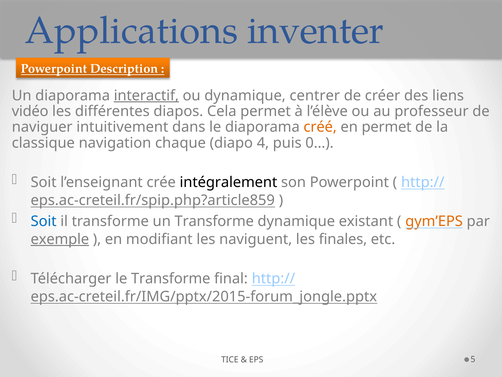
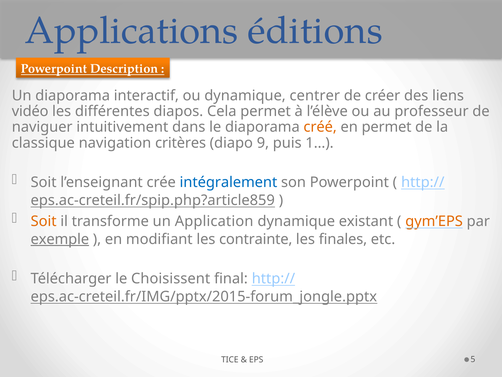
inventer: inventer -> éditions (315, 31)
interactif underline: present -> none (146, 95)
chaque: chaque -> critères (181, 143)
4: 4 -> 9 (263, 143)
0…: 0… -> 1… (320, 143)
intégralement colour: black -> blue (228, 182)
Soit colour: blue -> orange (44, 221)
un Transforme: Transforme -> Application (214, 221)
naviguent: naviguent -> contrainte (256, 239)
le Transforme: Transforme -> Choisissent (171, 278)
